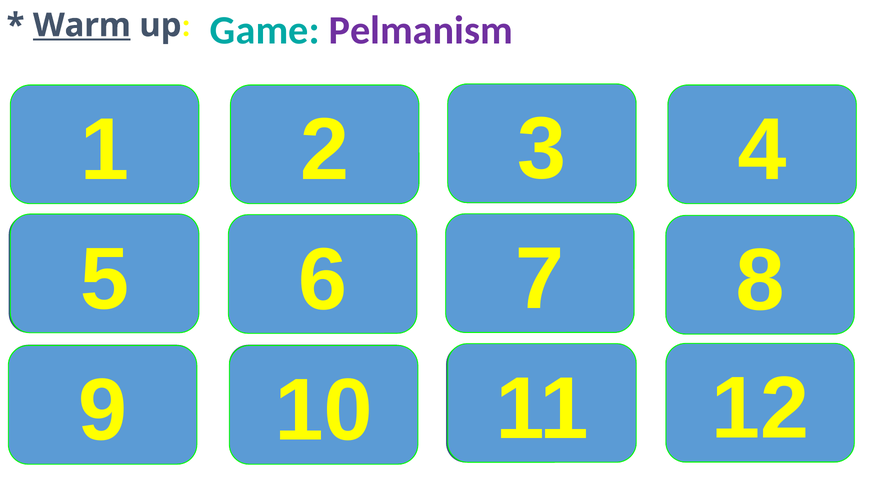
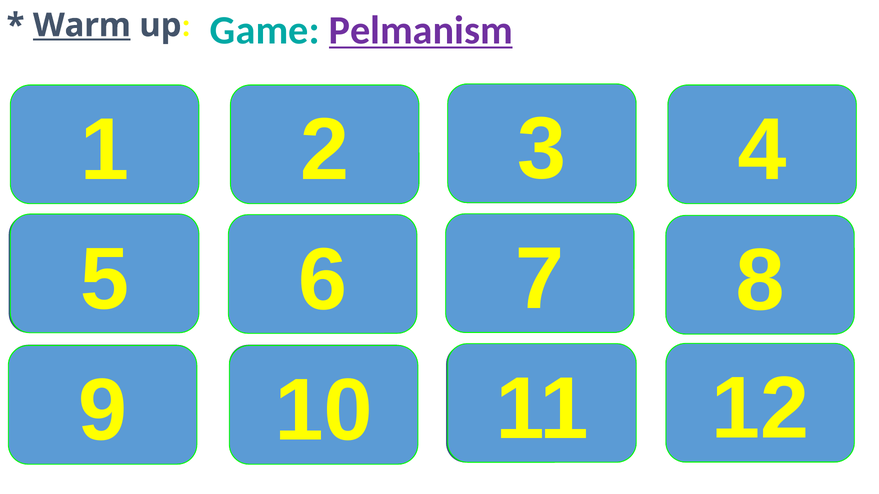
Pelmanism underline: none -> present (421, 30)
